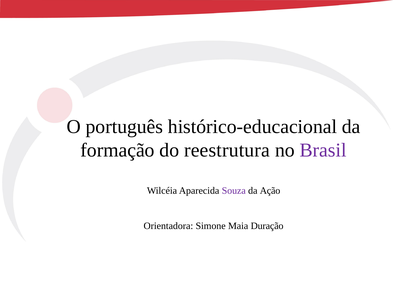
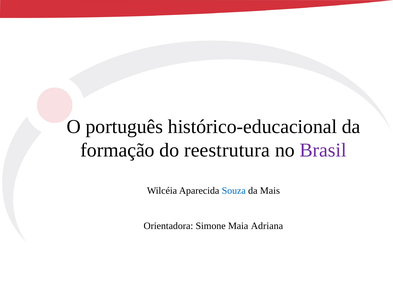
Souza colour: purple -> blue (234, 191)
Ação: Ação -> Mais (270, 191)
Duração: Duração -> Adriana (267, 226)
